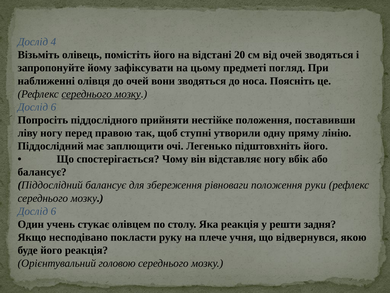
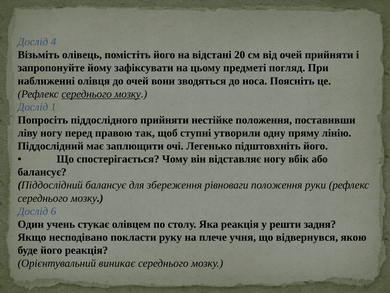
очей зводяться: зводяться -> прийняти (329, 55)
6: 6 -> 1 (53, 107)
головою: головою -> виникає (117, 263)
